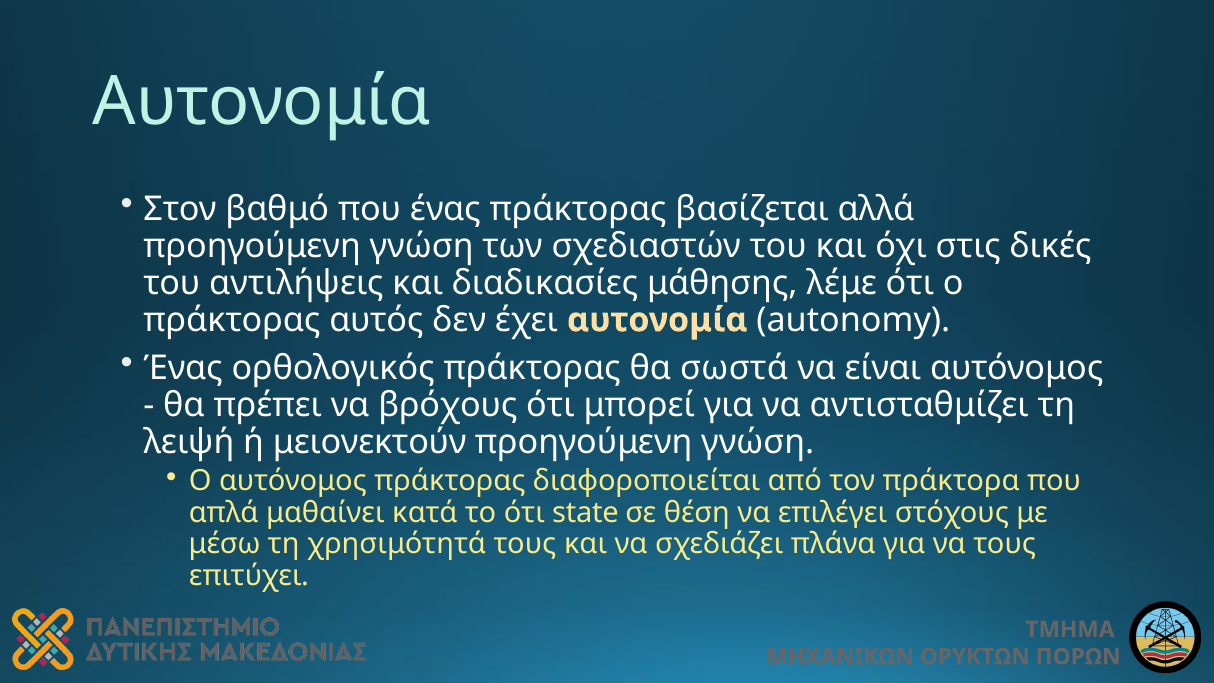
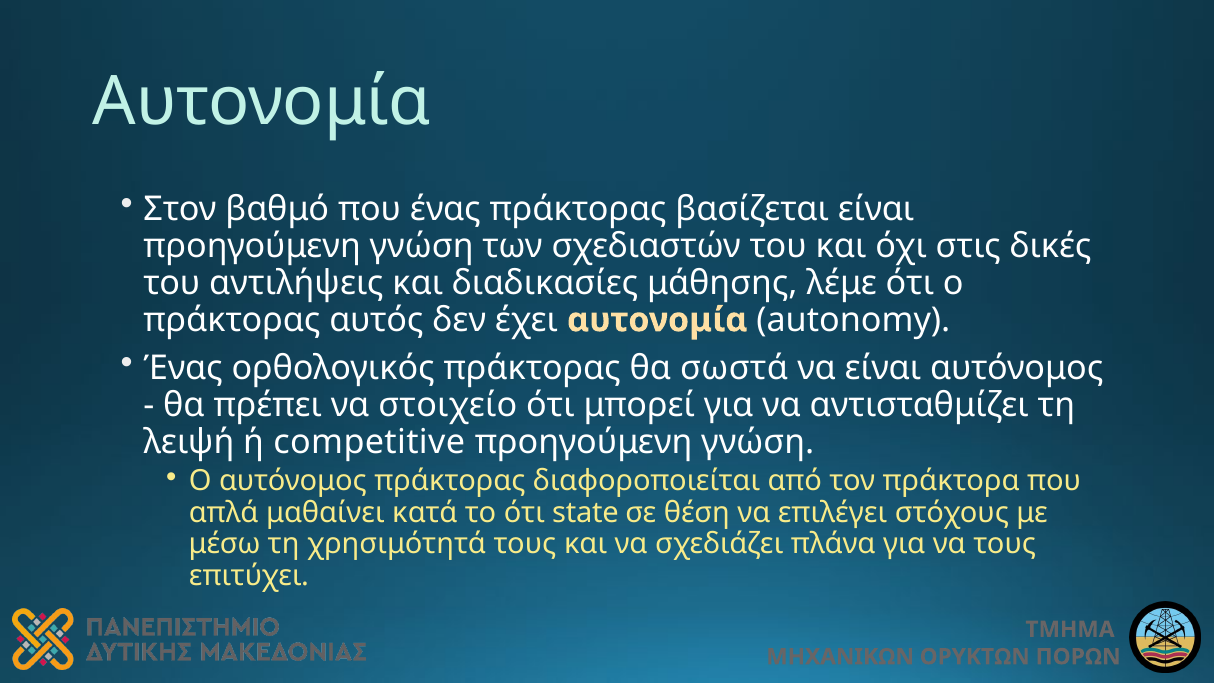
βασίζεται αλλά: αλλά -> είναι (876, 209)
βρόχους: βρόχους -> στοιχείο (448, 405)
μειονεκτούν: μειονεκτούν -> competitive (369, 442)
